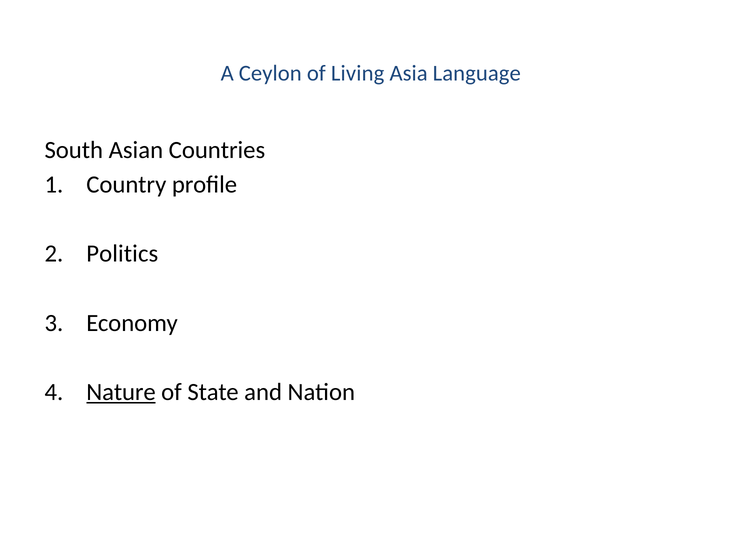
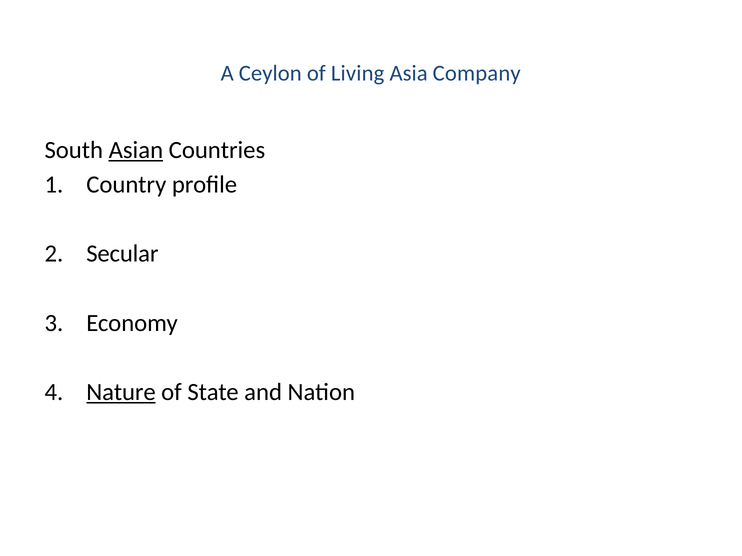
Language: Language -> Company (477, 73)
Asian underline: none -> present (136, 150)
Politics: Politics -> Secular (122, 254)
